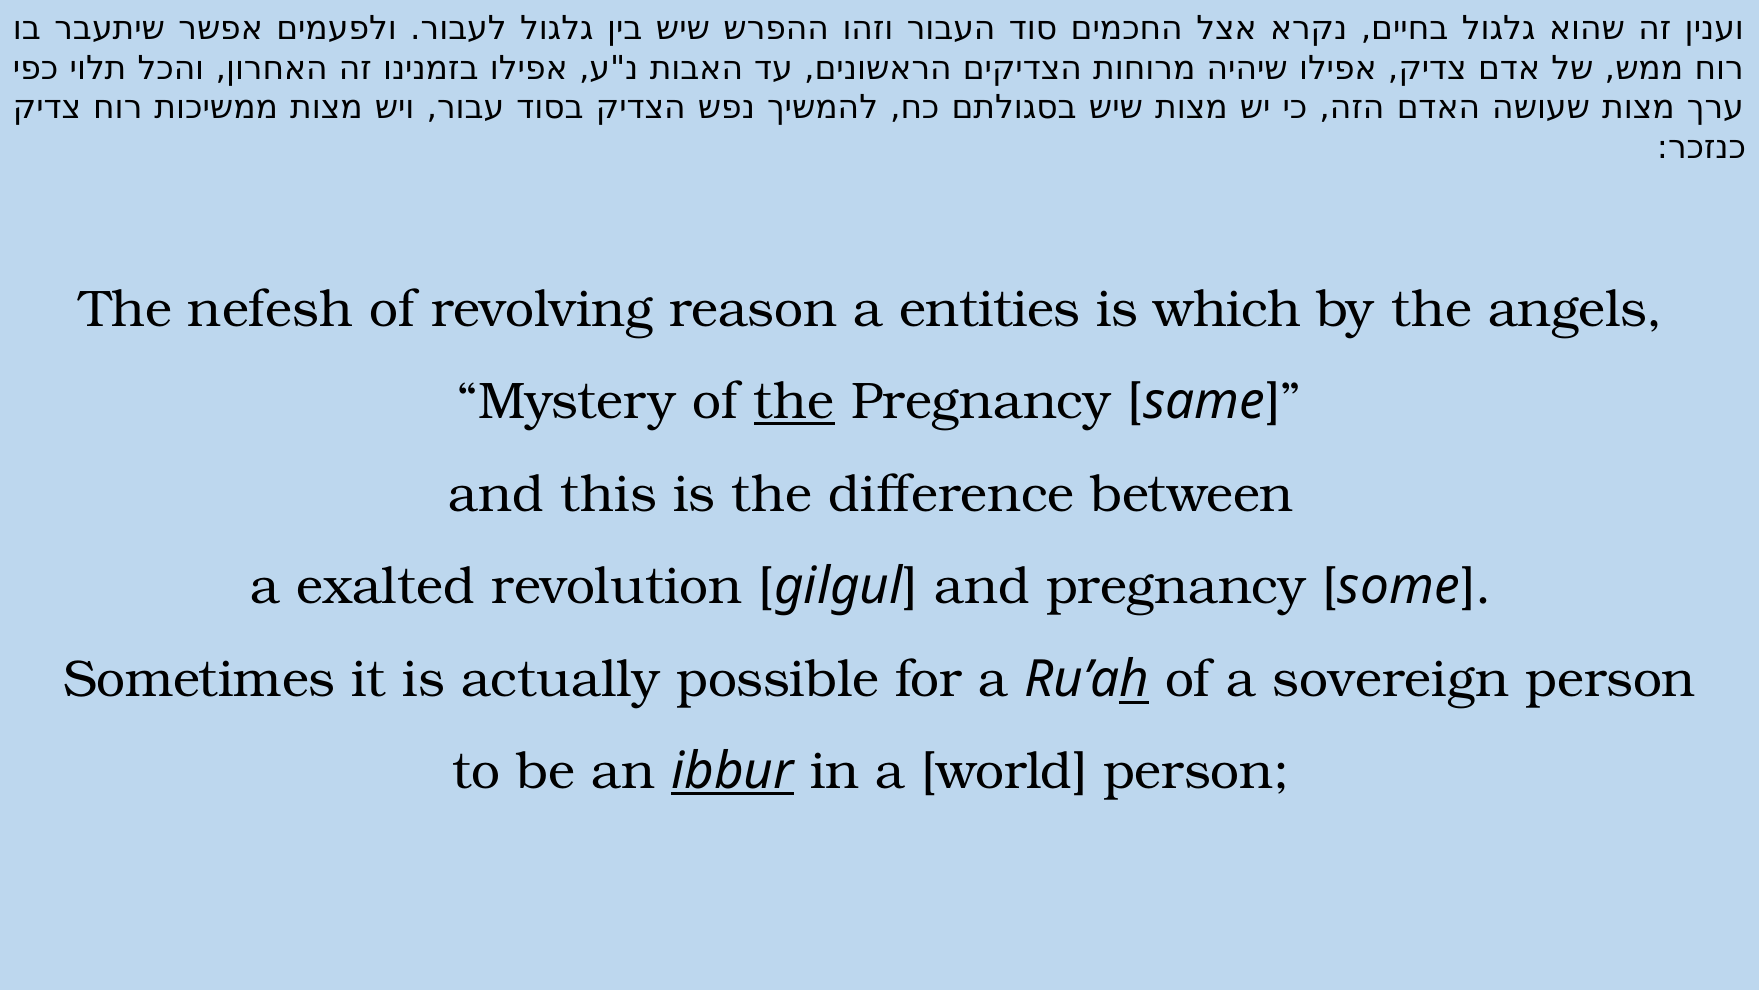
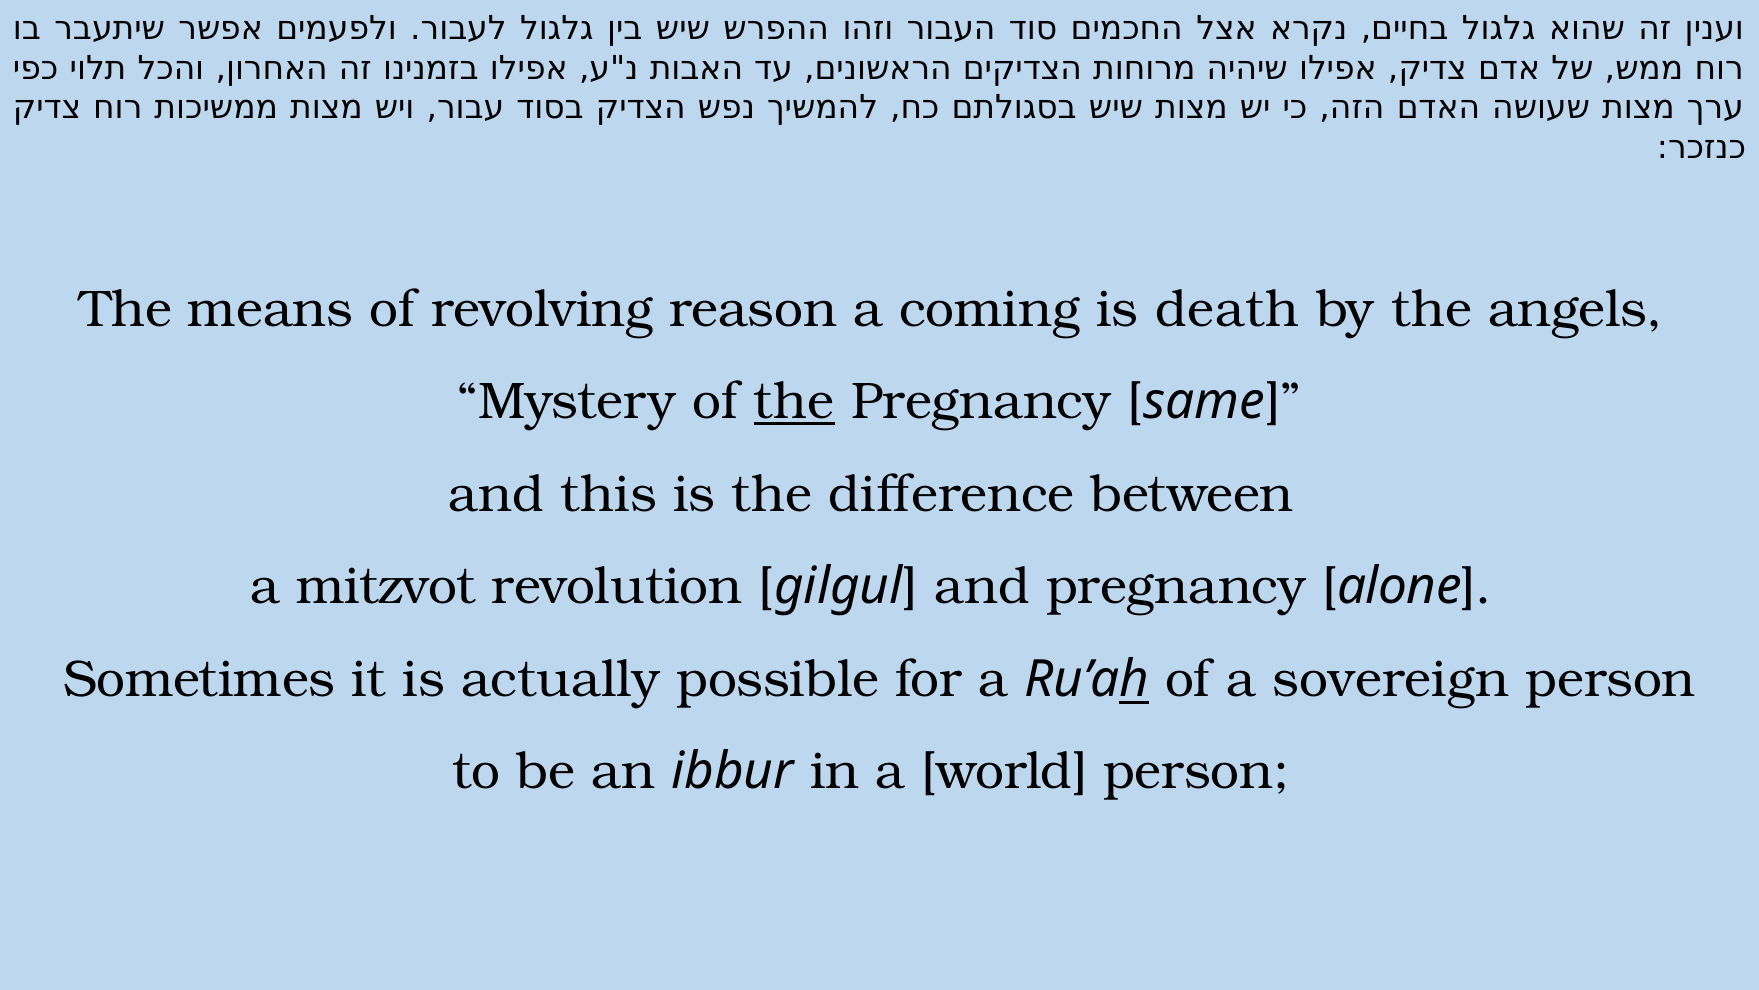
nefesh: nefesh -> means (271, 309)
entities: entities -> coming (990, 309)
which: which -> death (1227, 309)
exalted: exalted -> mitzvot (386, 586)
some: some -> alone (1399, 586)
ibbur underline: present -> none (733, 771)
